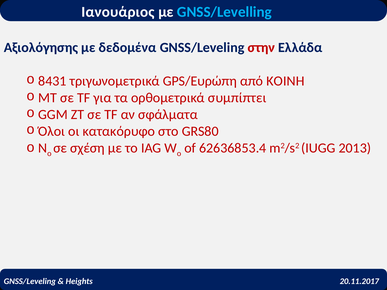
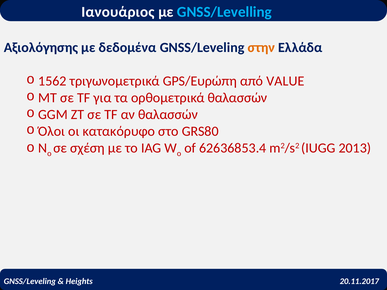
στην colour: red -> orange (261, 48)
8431: 8431 -> 1562 (52, 81)
ΚΟΙΝΗ: ΚΟΙΝΗ -> VALUE (285, 81)
ορθομετρικά συμπίπτει: συμπίπτει -> θαλασσών (237, 98)
αν σφάλματα: σφάλματα -> θαλασσών (168, 115)
